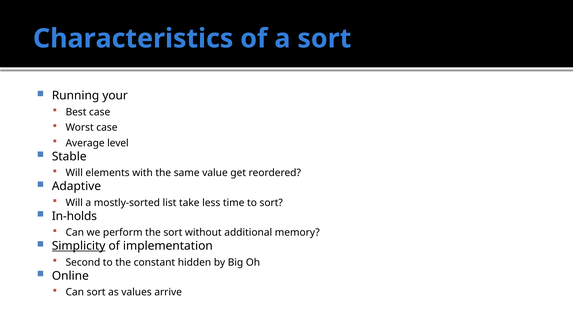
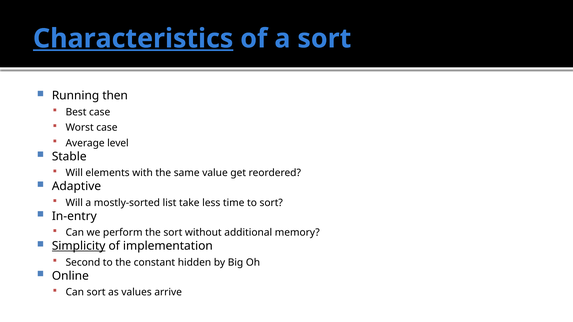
Characteristics underline: none -> present (133, 39)
your: your -> then (115, 96)
In-holds: In-holds -> In-entry (74, 216)
